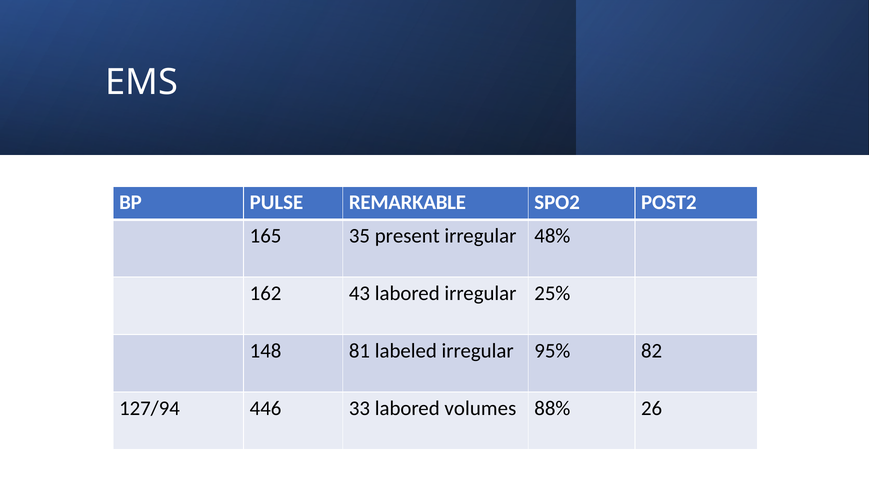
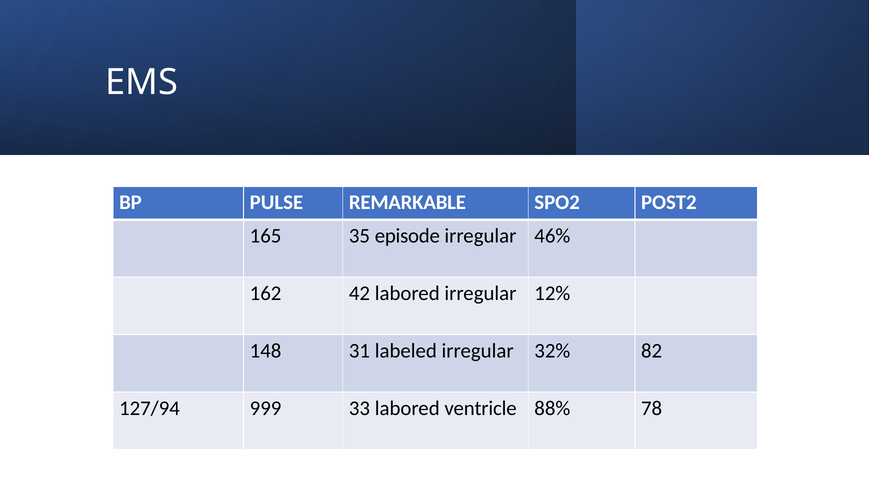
present: present -> episode (407, 236)
48%: 48% -> 46% (552, 236)
43: 43 -> 42 (359, 293)
25%: 25% -> 12% (552, 293)
81: 81 -> 31 (359, 351)
95%: 95% -> 32% (552, 351)
446: 446 -> 999 (266, 408)
volumes: volumes -> ventricle (480, 408)
26: 26 -> 78 (652, 408)
